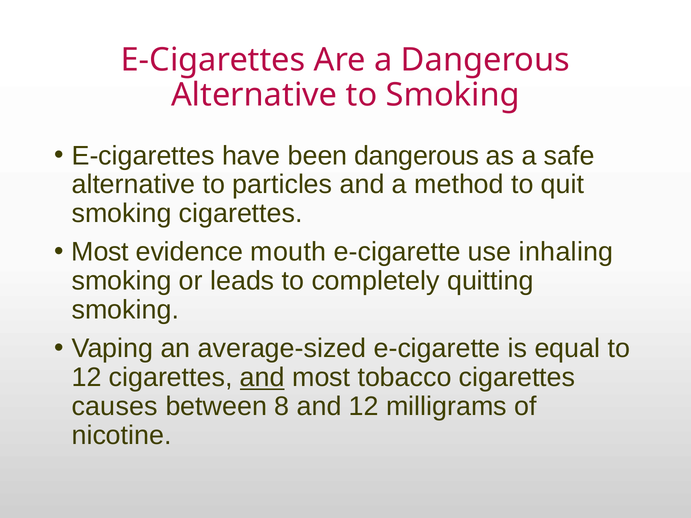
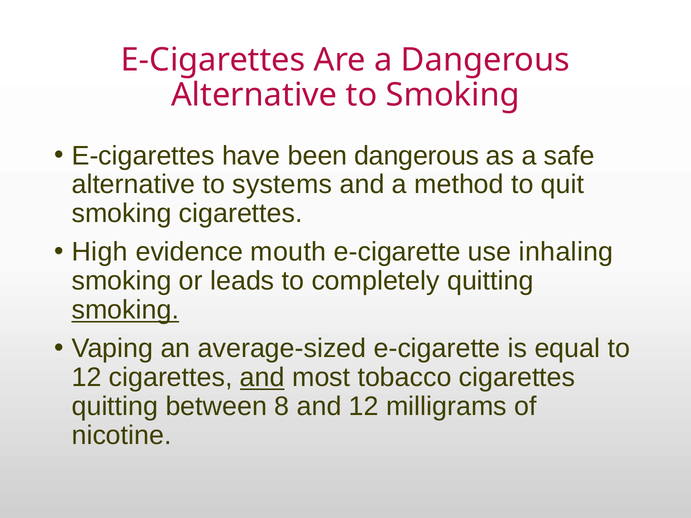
particles: particles -> systems (282, 185)
Most: Most -> High (100, 252)
smoking underline: none -> present (125, 310)
causes: causes -> quitting (115, 407)
